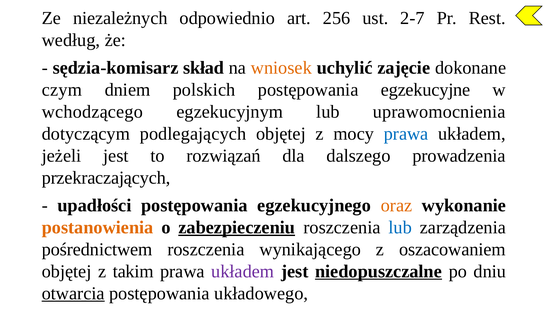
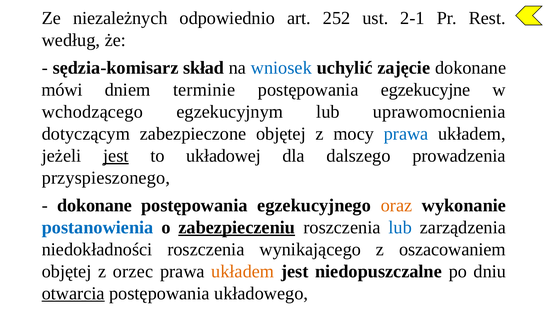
256: 256 -> 252 (337, 18)
2-7: 2-7 -> 2-1 (413, 18)
wniosek colour: orange -> blue (281, 68)
czym: czym -> mówi (62, 90)
polskich: polskich -> terminie (204, 90)
podlegających: podlegających -> zabezpieczone (193, 133)
jest underline: none -> present (116, 155)
rozwiązań: rozwiązań -> układowej (224, 155)
przekraczających: przekraczających -> przyspieszonego (106, 177)
upadłości: upadłości -> dokonane (95, 205)
postanowienia colour: orange -> blue (98, 227)
pośrednictwem: pośrednictwem -> niedokładności (97, 249)
takim: takim -> orzec (133, 271)
układem colour: purple -> orange (243, 271)
niedopuszczalne underline: present -> none (378, 271)
